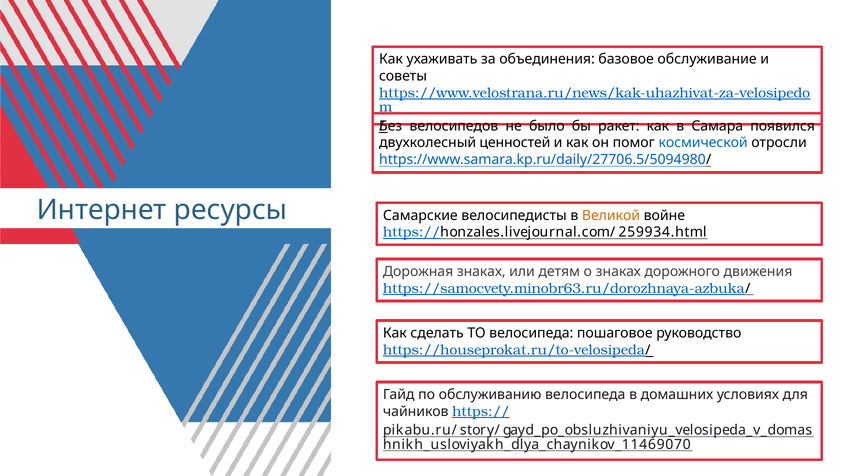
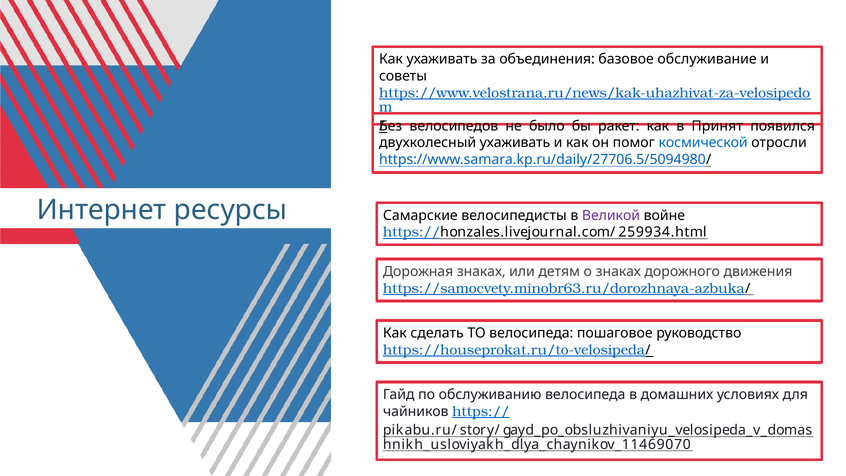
Самара: Самара -> Принят (717, 126)
двухколесный ценностей: ценностей -> ухаживать (515, 143)
Великой colour: orange -> purple (611, 215)
